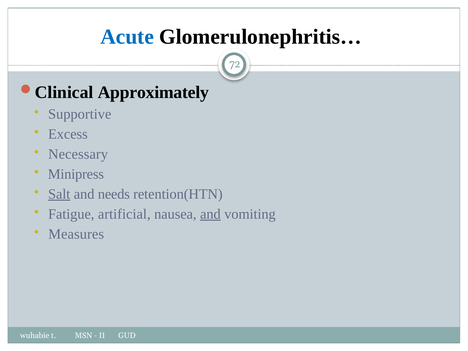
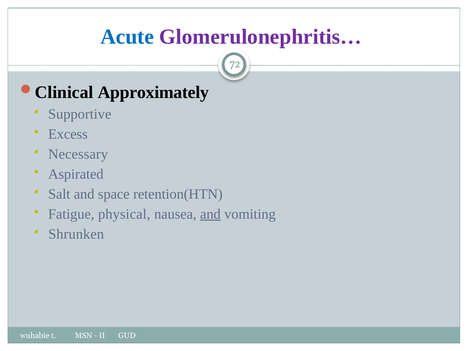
Glomerulonephritis… colour: black -> purple (260, 37)
Minipress: Minipress -> Aspirated (76, 174)
Salt underline: present -> none (59, 194)
needs: needs -> space (114, 194)
artificial: artificial -> physical (124, 214)
Measures: Measures -> Shrunken (76, 234)
